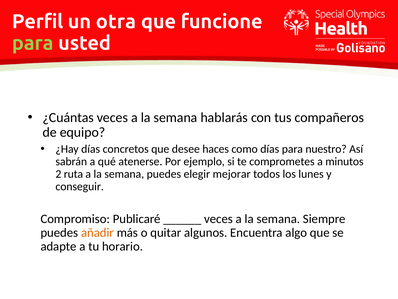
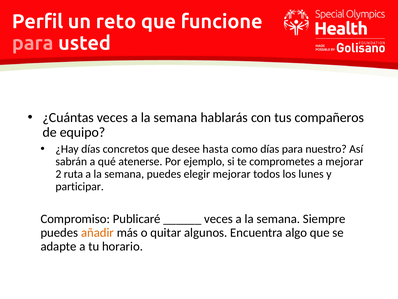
otra: otra -> reto (116, 22)
para colour: light green -> pink (33, 43)
haces: haces -> hasta (216, 149)
a minutos: minutos -> mejorar (344, 161)
conseguir: conseguir -> participar (80, 186)
